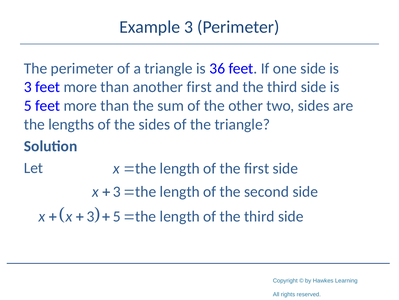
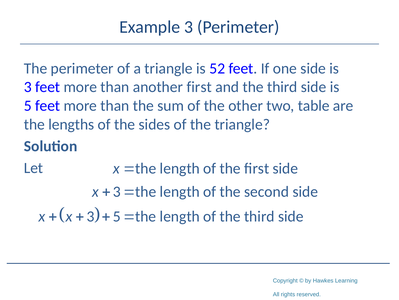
36: 36 -> 52 (217, 68)
two sides: sides -> table (314, 105)
